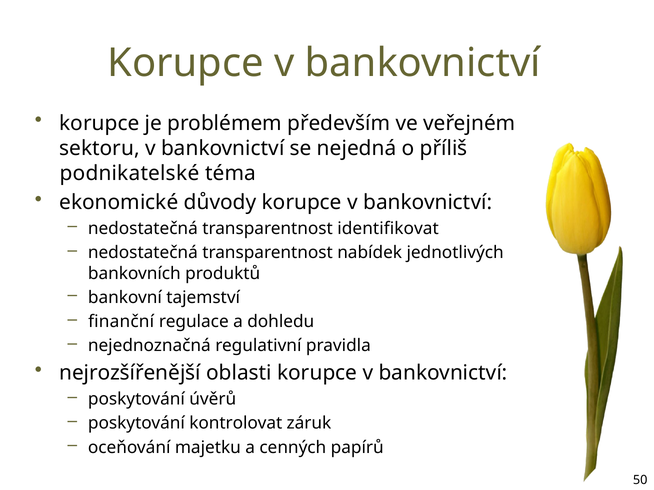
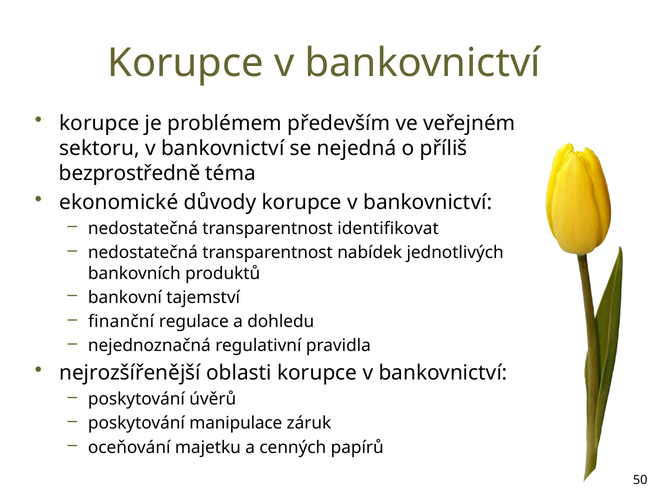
podnikatelské: podnikatelské -> bezprostředně (130, 174)
kontrolovat: kontrolovat -> manipulace (236, 424)
